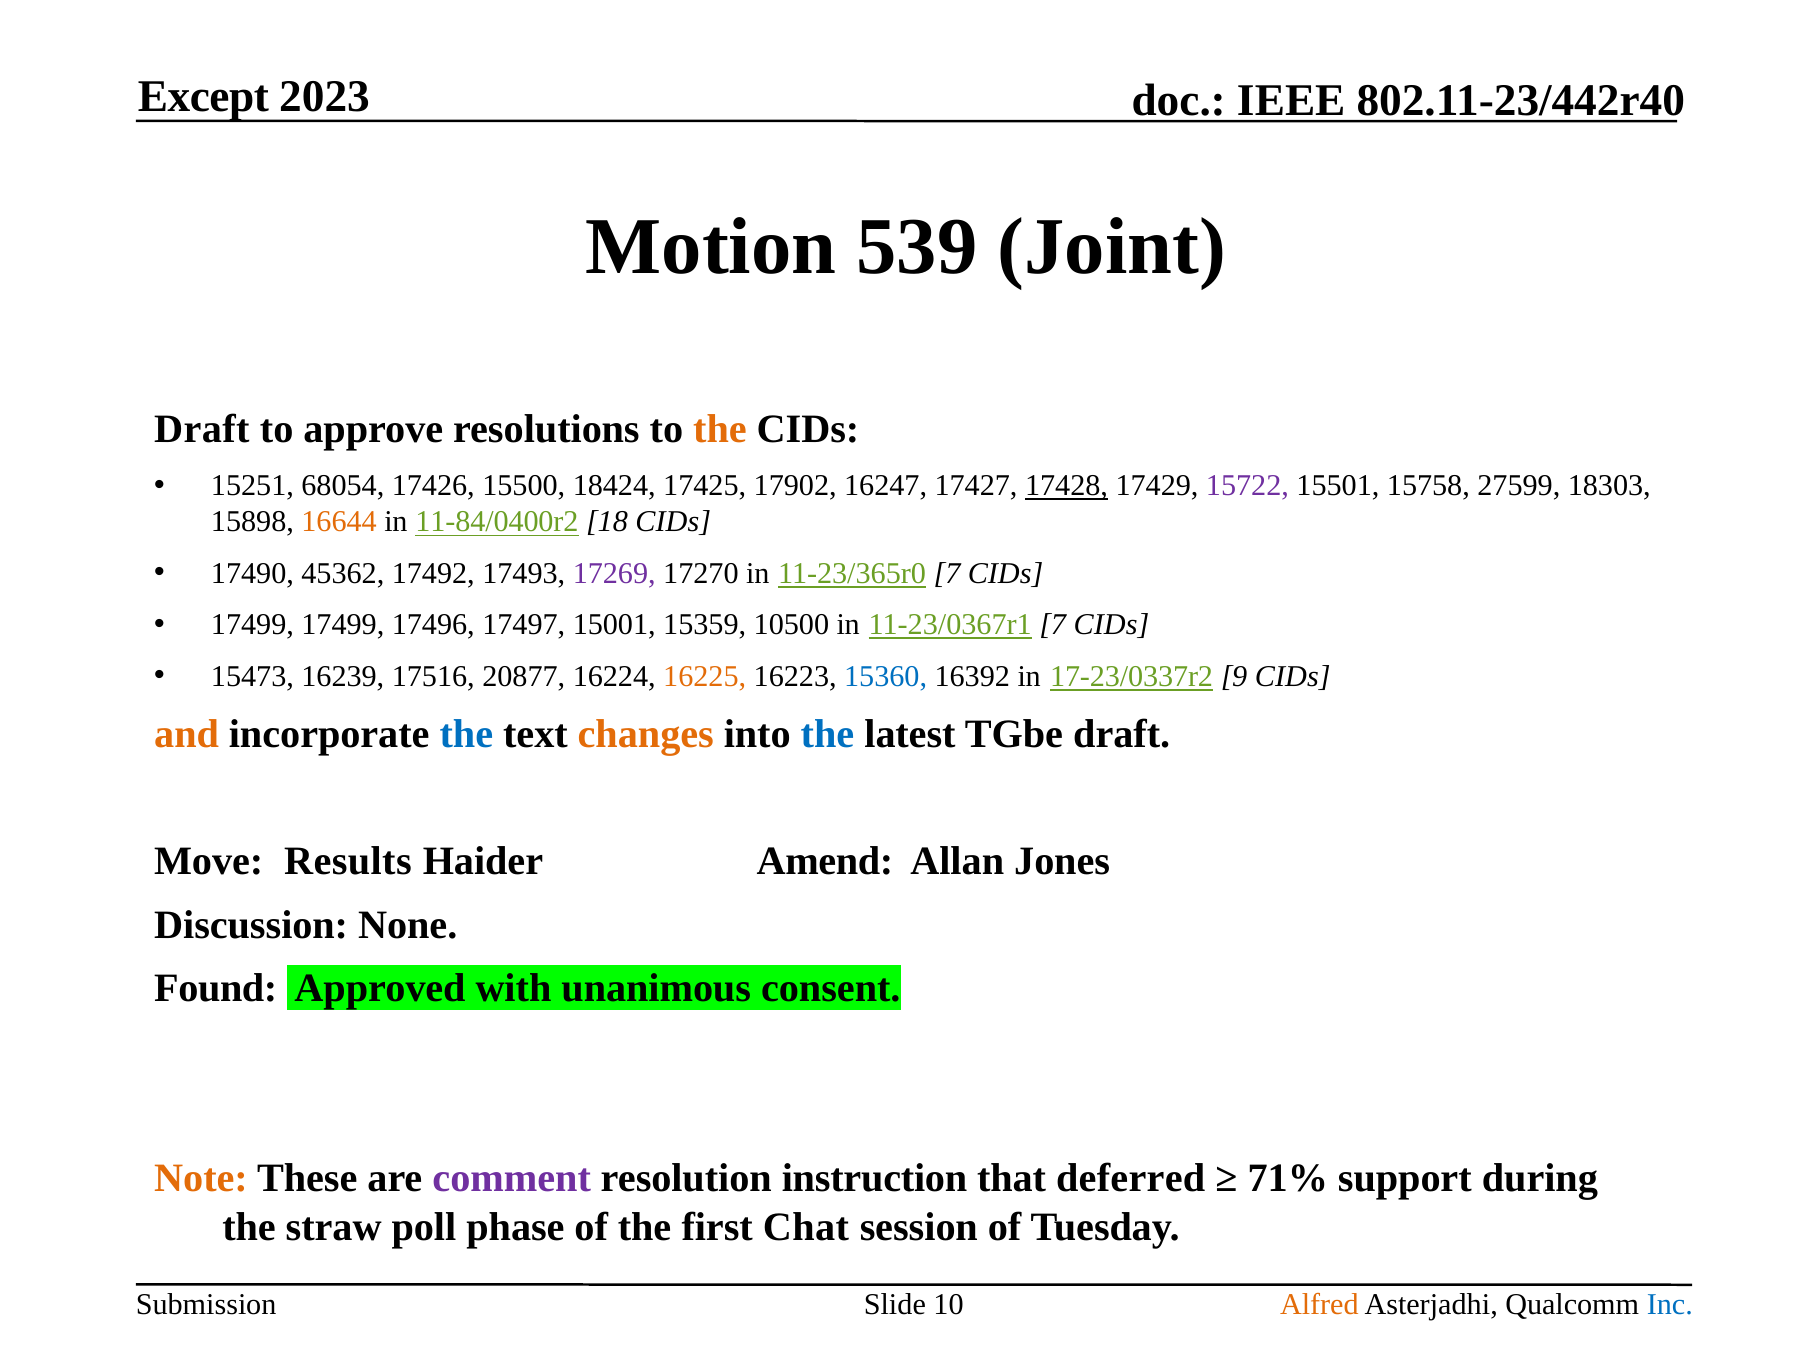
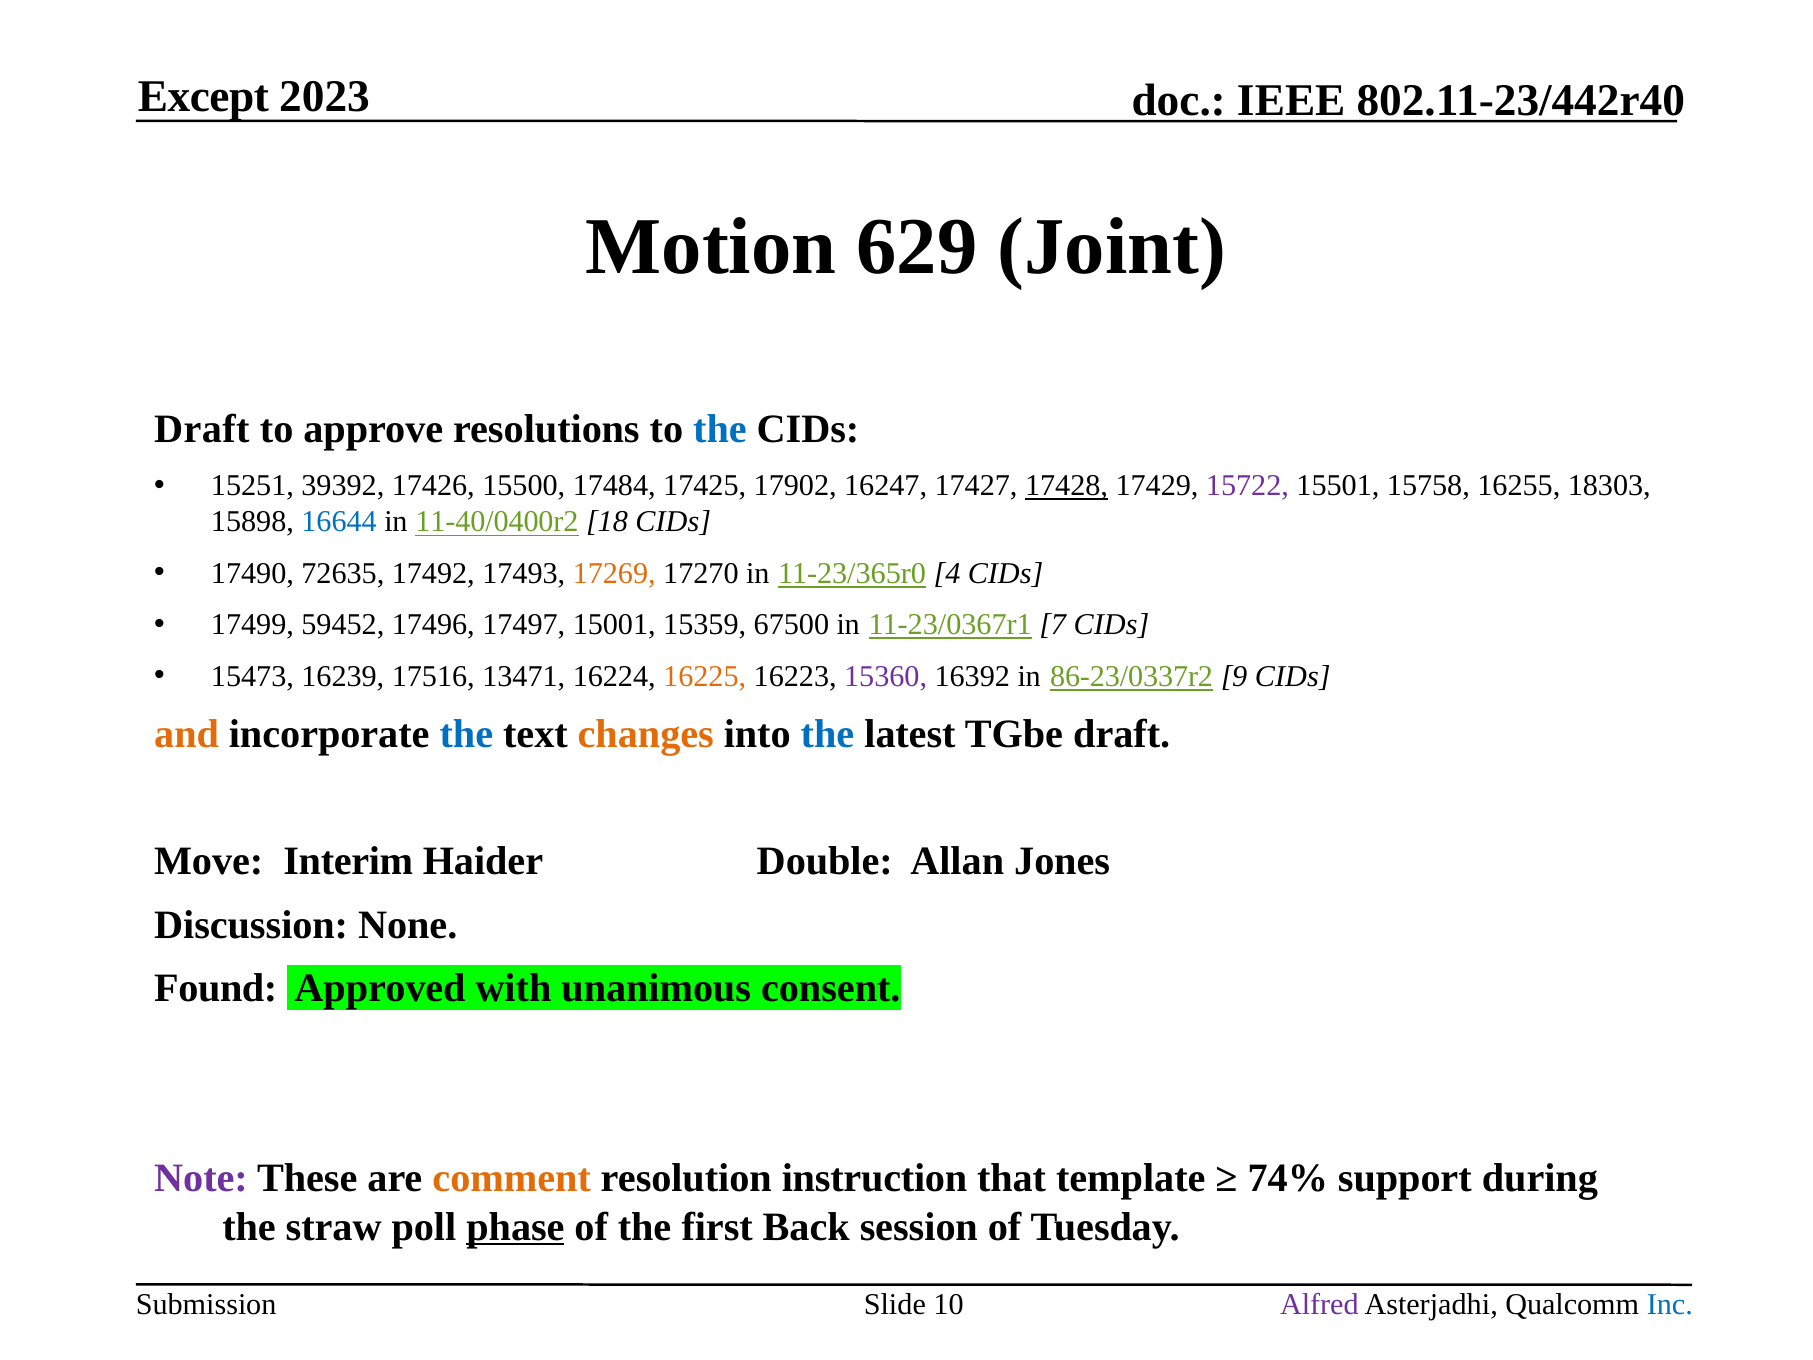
539: 539 -> 629 (917, 247)
the colour: orange -> blue (720, 429)
68054: 68054 -> 39392 (343, 486)
18424: 18424 -> 17484 (614, 486)
27599: 27599 -> 16255 (1519, 486)
16644 colour: orange -> blue (339, 522)
11-84/0400r2: 11-84/0400r2 -> 11-40/0400r2 (497, 522)
45362: 45362 -> 72635 (343, 573)
17269 colour: purple -> orange (614, 573)
11-23/365r0 7: 7 -> 4 (947, 573)
17499 17499: 17499 -> 59452 (343, 625)
10500: 10500 -> 67500 (791, 625)
20877: 20877 -> 13471 (524, 676)
15360 colour: blue -> purple (886, 676)
17-23/0337r2: 17-23/0337r2 -> 86-23/0337r2 (1132, 676)
Results: Results -> Interim (348, 861)
Amend: Amend -> Double (825, 861)
Note colour: orange -> purple (201, 1178)
comment colour: purple -> orange (512, 1178)
deferred: deferred -> template (1131, 1178)
71%: 71% -> 74% (1288, 1178)
phase underline: none -> present (515, 1227)
Chat: Chat -> Back (806, 1227)
Alfred colour: orange -> purple (1319, 1304)
